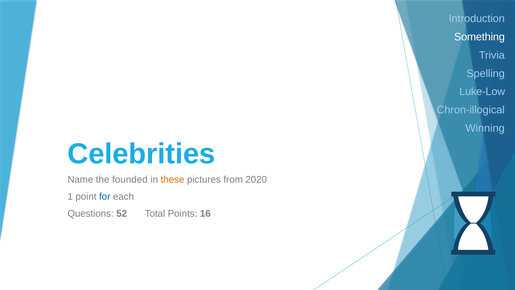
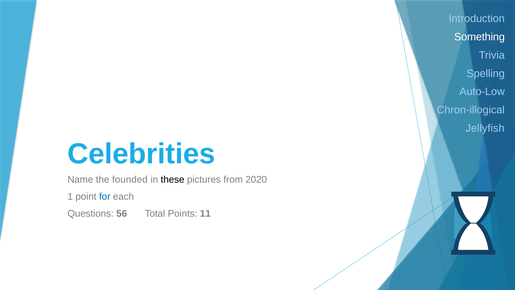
Luke-Low: Luke-Low -> Auto-Low (482, 92)
Winning: Winning -> Jellyfish (485, 128)
these colour: orange -> black (173, 180)
52: 52 -> 56 (122, 213)
16: 16 -> 11 (205, 213)
